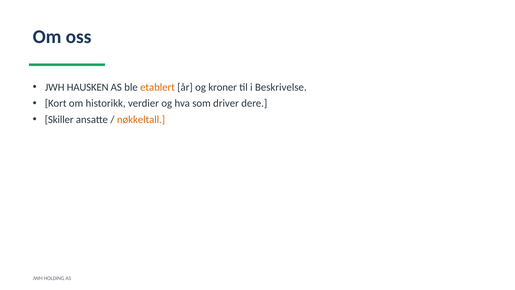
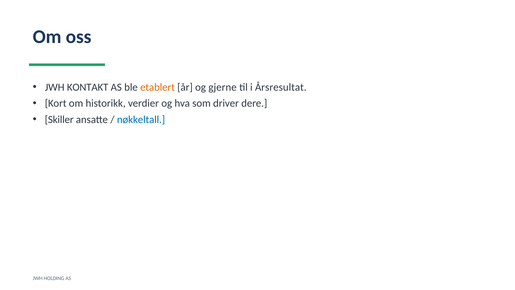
HAUSKEN: HAUSKEN -> KONTAKT (88, 87)
kroner: kroner -> gjerne (223, 87)
Beskrivelse: Beskrivelse -> Årsresultat (281, 87)
nøkkeltall colour: orange -> blue (141, 119)
